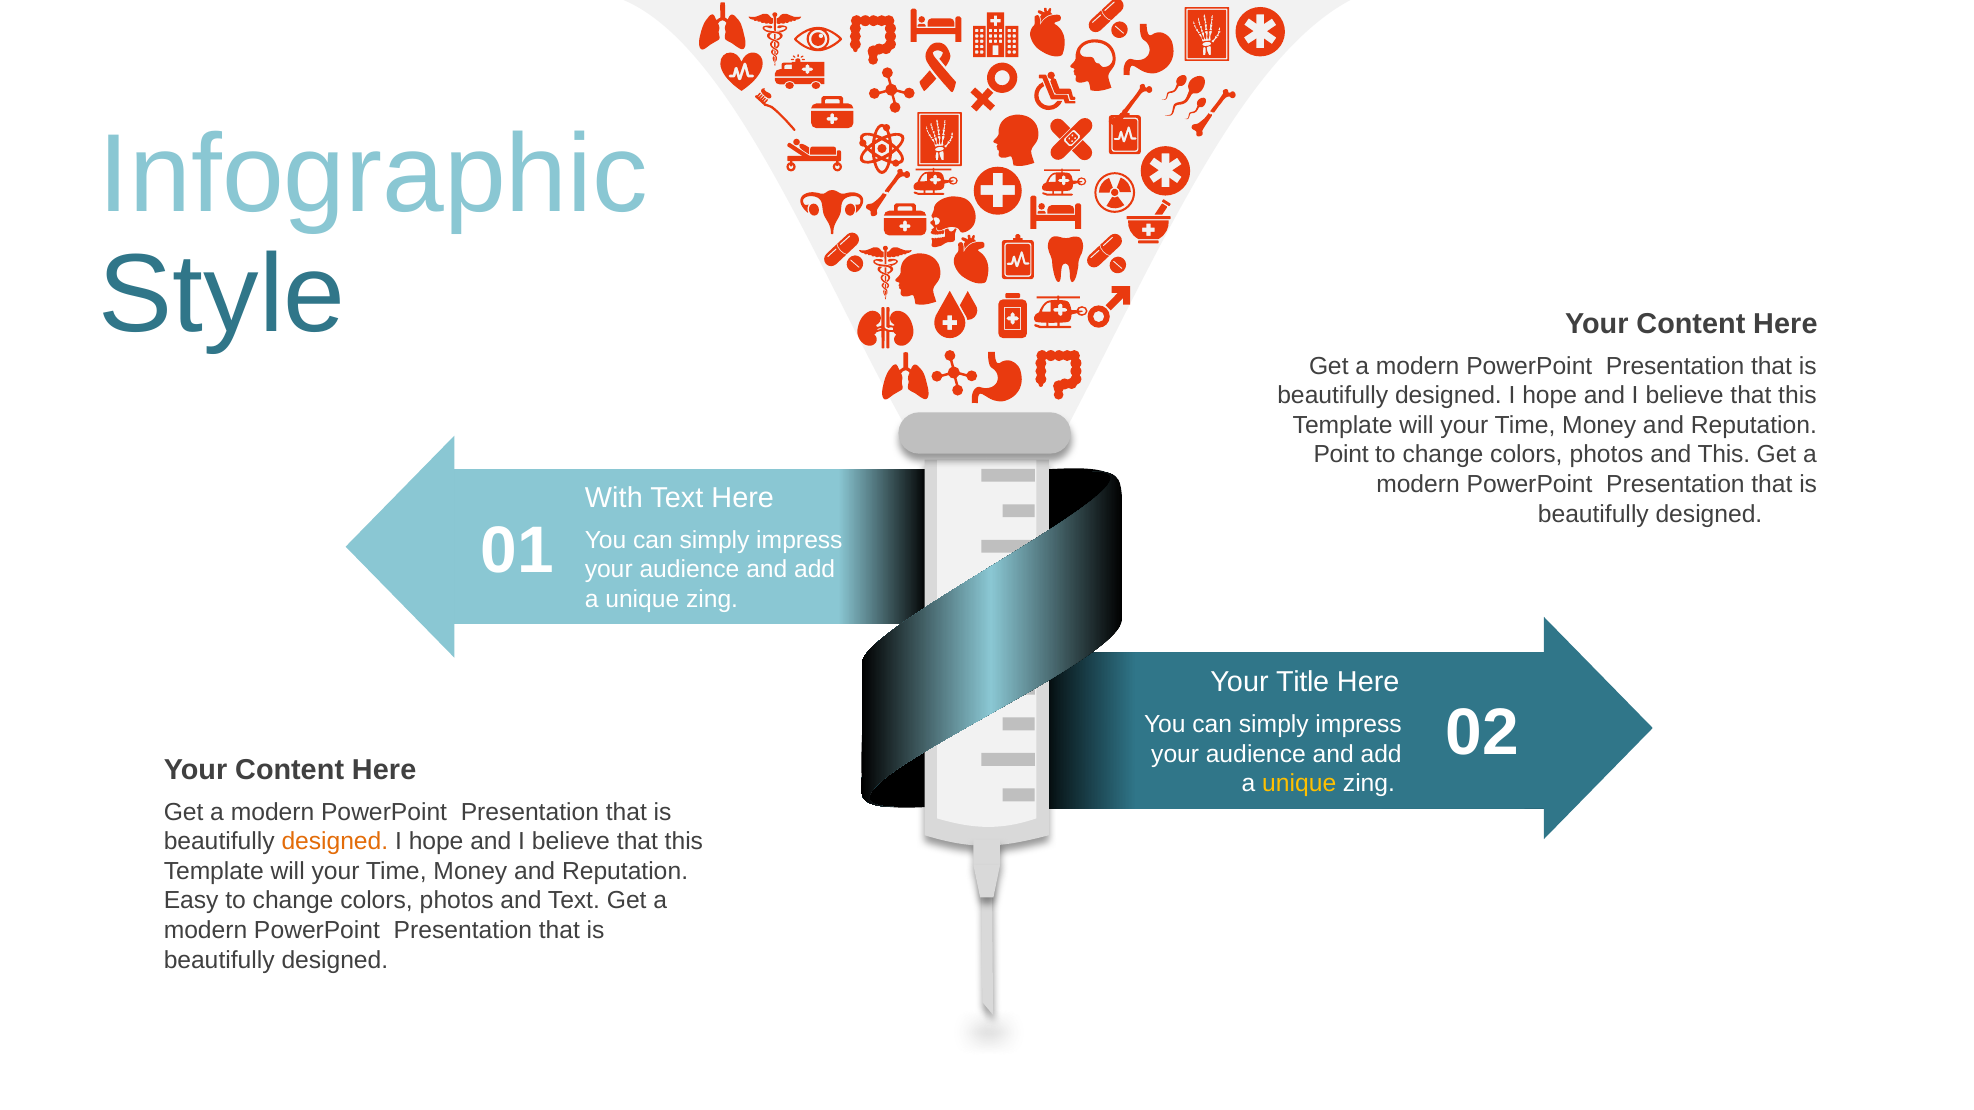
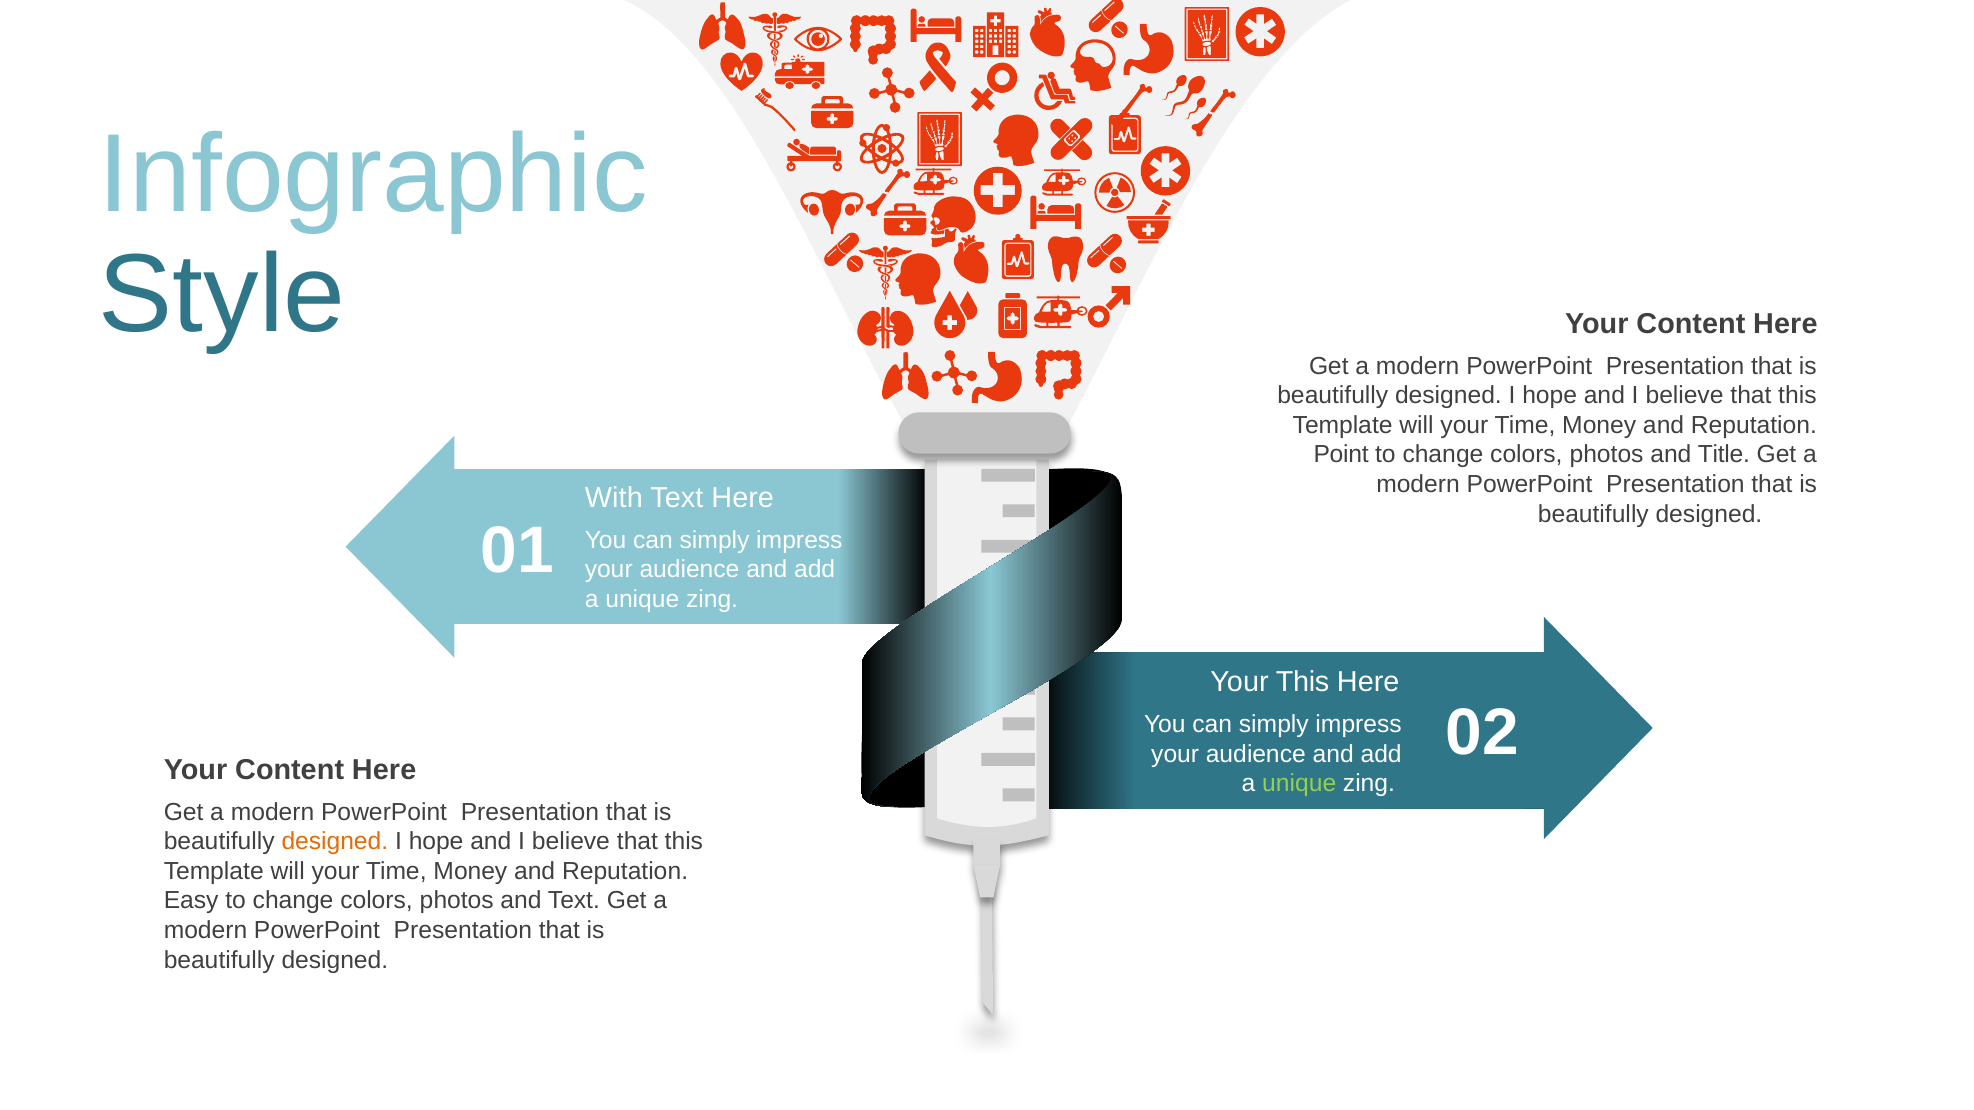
and This: This -> Title (1724, 455)
Your Title: Title -> This (1303, 683)
unique colour: yellow -> light green (1299, 784)
